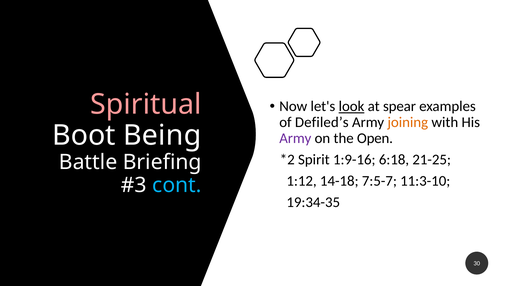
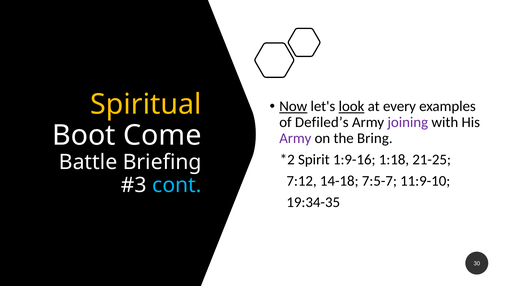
Spiritual colour: pink -> yellow (146, 105)
Now underline: none -> present (293, 106)
spear: spear -> every (399, 106)
joining colour: orange -> purple (408, 122)
Being: Being -> Come (162, 136)
Open: Open -> Bring (375, 138)
6:18: 6:18 -> 1:18 (394, 160)
1:12: 1:12 -> 7:12 (302, 181)
11:3-10: 11:3-10 -> 11:9-10 (425, 181)
